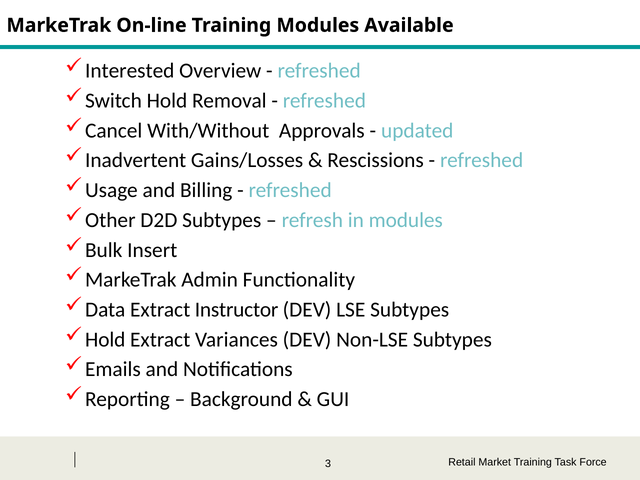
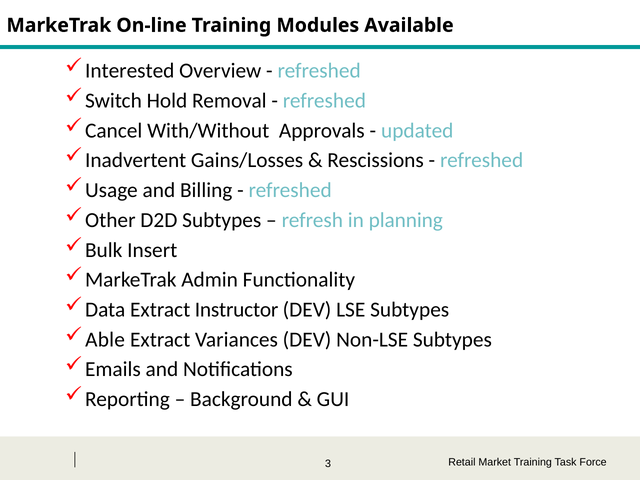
in modules: modules -> planning (406, 220)
Hold: Hold -> Able (105, 340)
